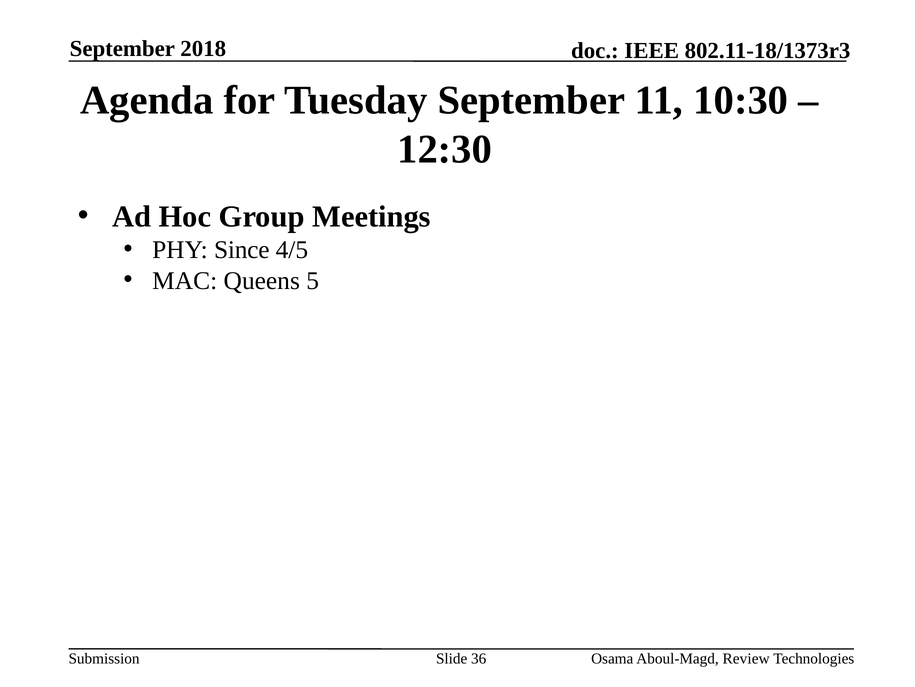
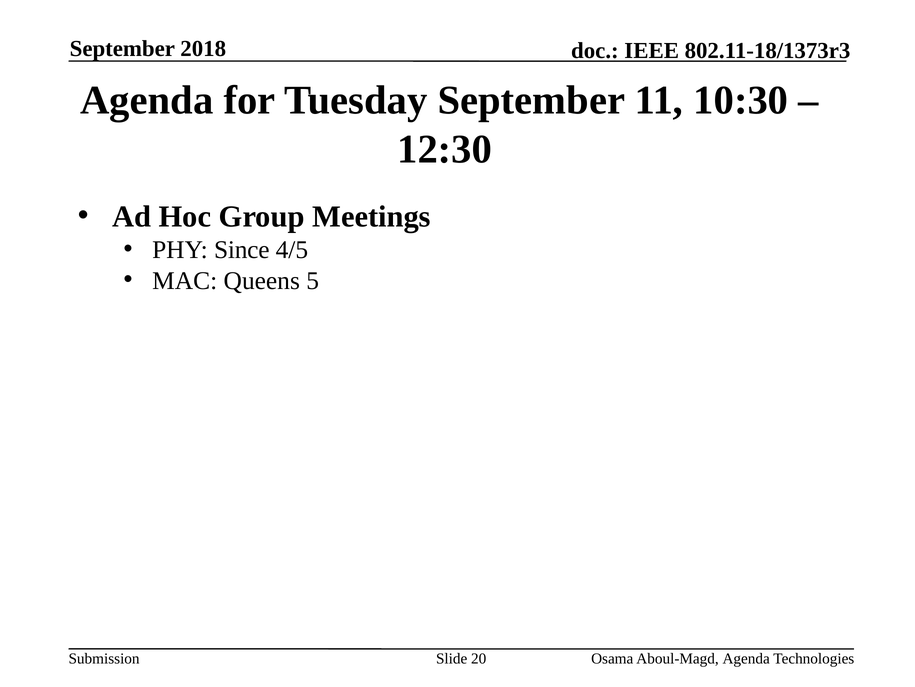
36: 36 -> 20 (479, 658)
Aboul-Magd Review: Review -> Agenda (746, 658)
